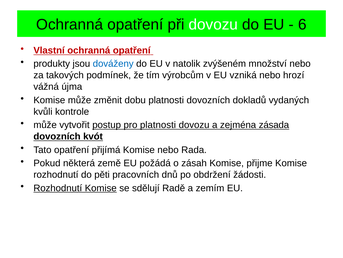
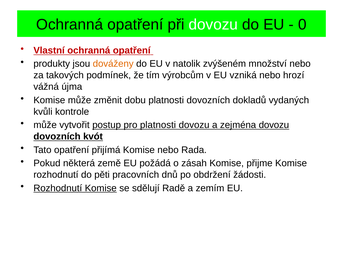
6: 6 -> 0 (302, 25)
dováženy colour: blue -> orange (113, 64)
zejména zásada: zásada -> dovozu (274, 125)
